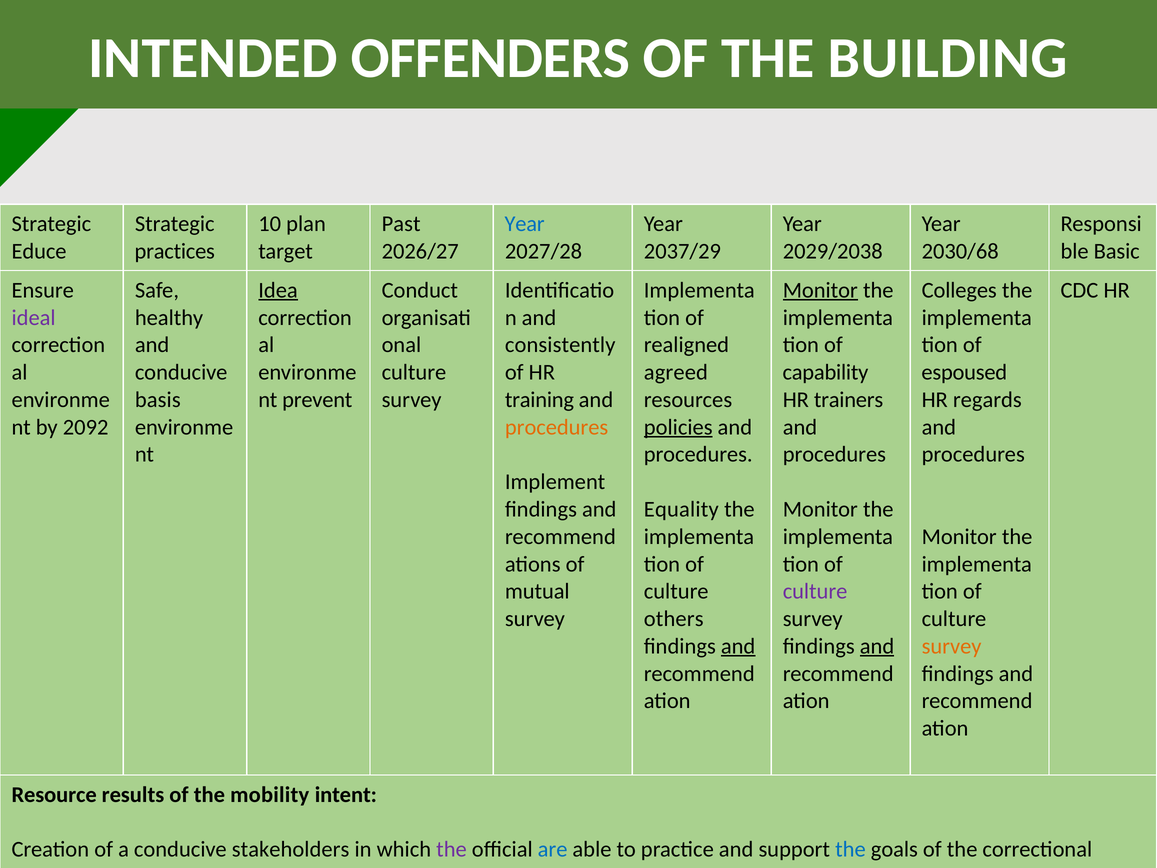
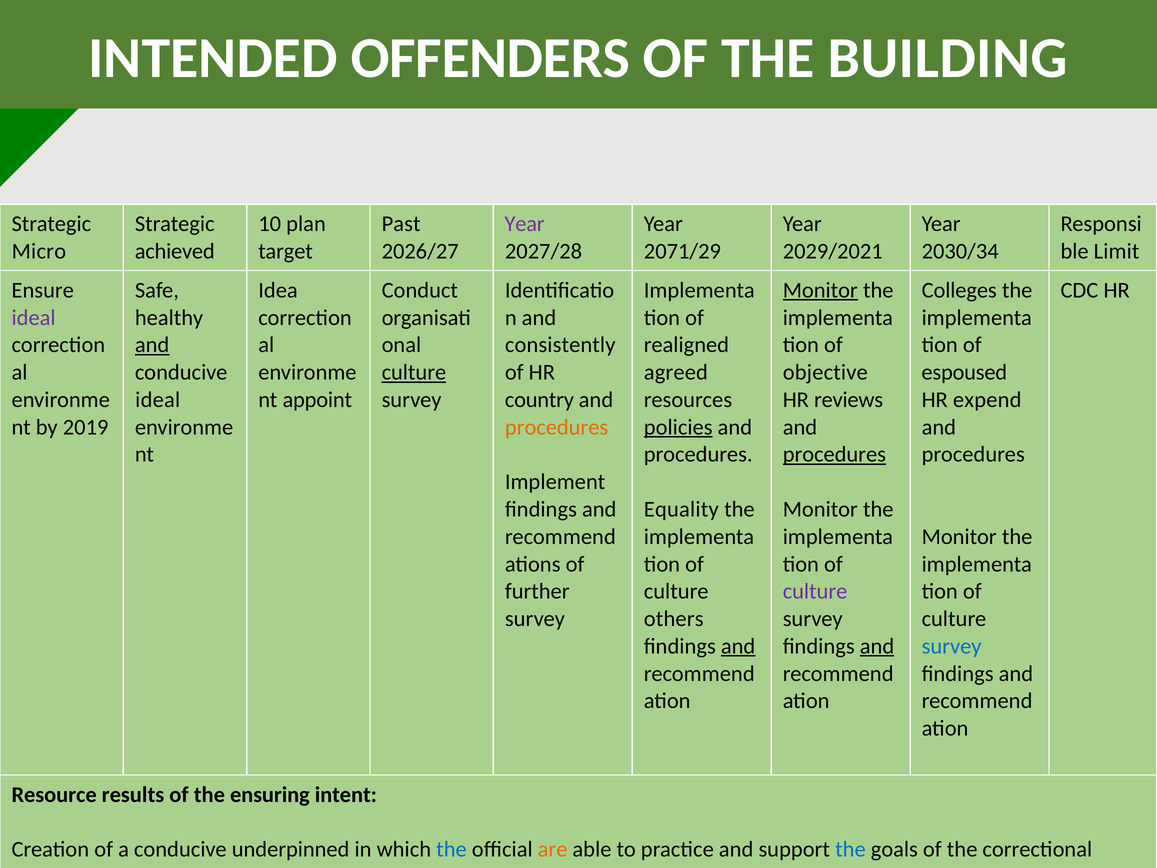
Year colour: blue -> purple (525, 224)
Educe: Educe -> Micro (39, 251)
practices: practices -> achieved (175, 251)
2037/29: 2037/29 -> 2071/29 (682, 251)
2029/2038: 2029/2038 -> 2029/2021 (833, 251)
2030/68: 2030/68 -> 2030/34 (960, 251)
Basic: Basic -> Limit (1117, 251)
Idea underline: present -> none (278, 290)
and underline: none -> present (152, 345)
culture underline: none -> present (414, 372)
capability: capability -> objective (825, 372)
basis: basis -> ideal (158, 400)
prevent: prevent -> appoint (317, 400)
training: training -> country (539, 400)
trainers: trainers -> reviews (849, 400)
regards: regards -> expend (987, 400)
2092: 2092 -> 2019 (86, 427)
procedures underline: none -> present (834, 454)
mutual: mutual -> further (537, 591)
survey colour: orange -> blue (952, 646)
mobility: mobility -> ensuring (270, 795)
stakeholders: stakeholders -> underpinned (291, 849)
the colour: purple -> blue (451, 849)
are colour: blue -> orange (553, 849)
